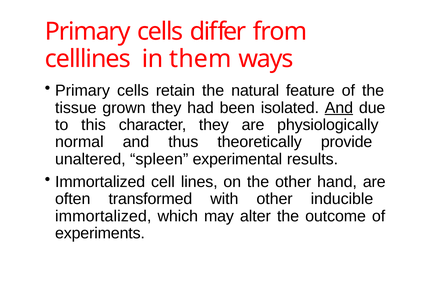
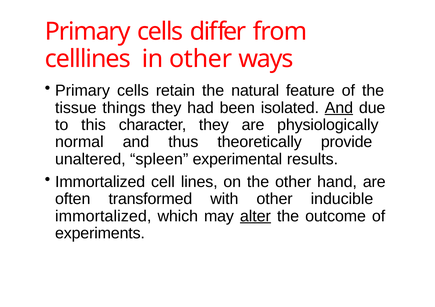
in them: them -> other (201, 59)
grown: grown -> things (124, 108)
alter underline: none -> present (255, 216)
